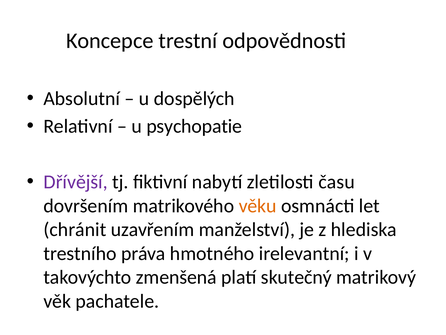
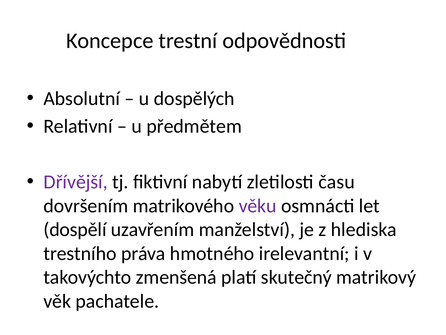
psychopatie: psychopatie -> předmětem (194, 126)
věku colour: orange -> purple (258, 206)
chránit: chránit -> dospělí (75, 229)
